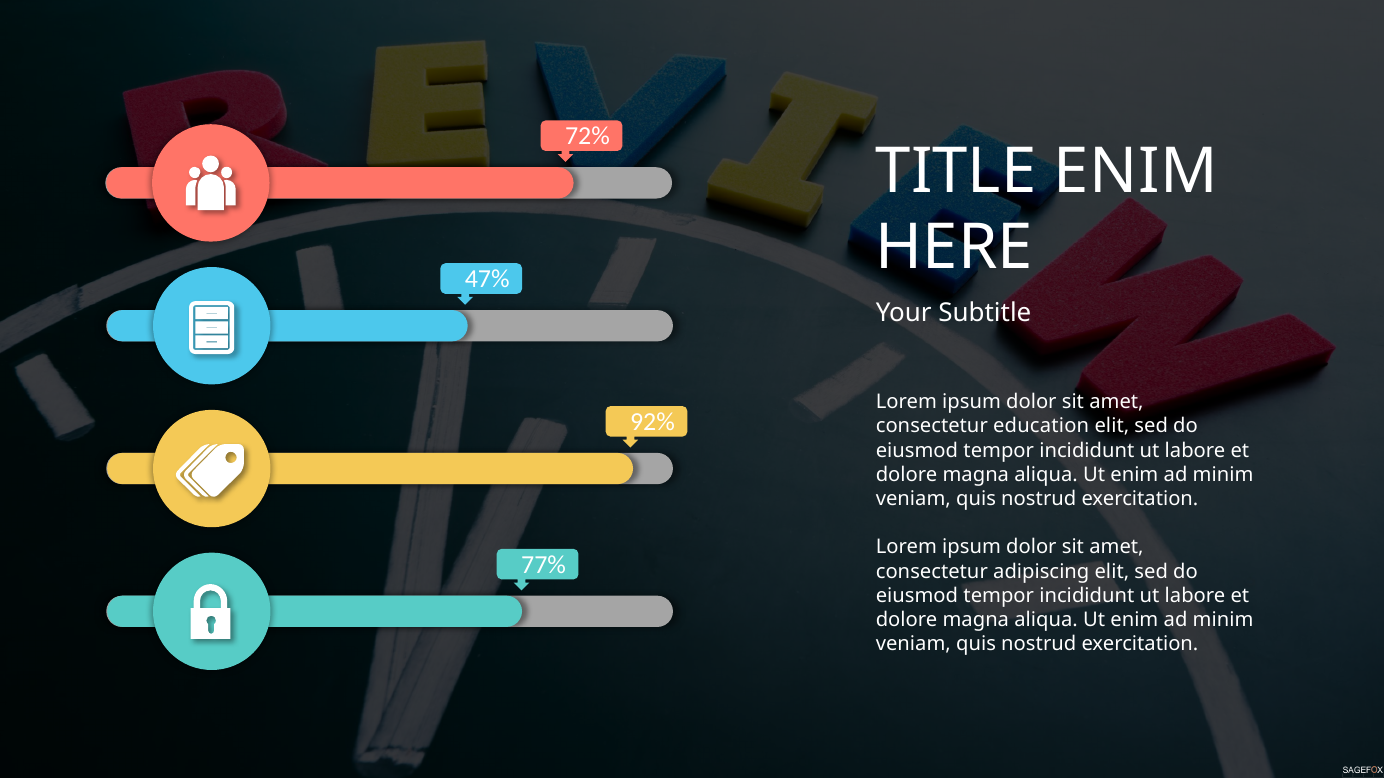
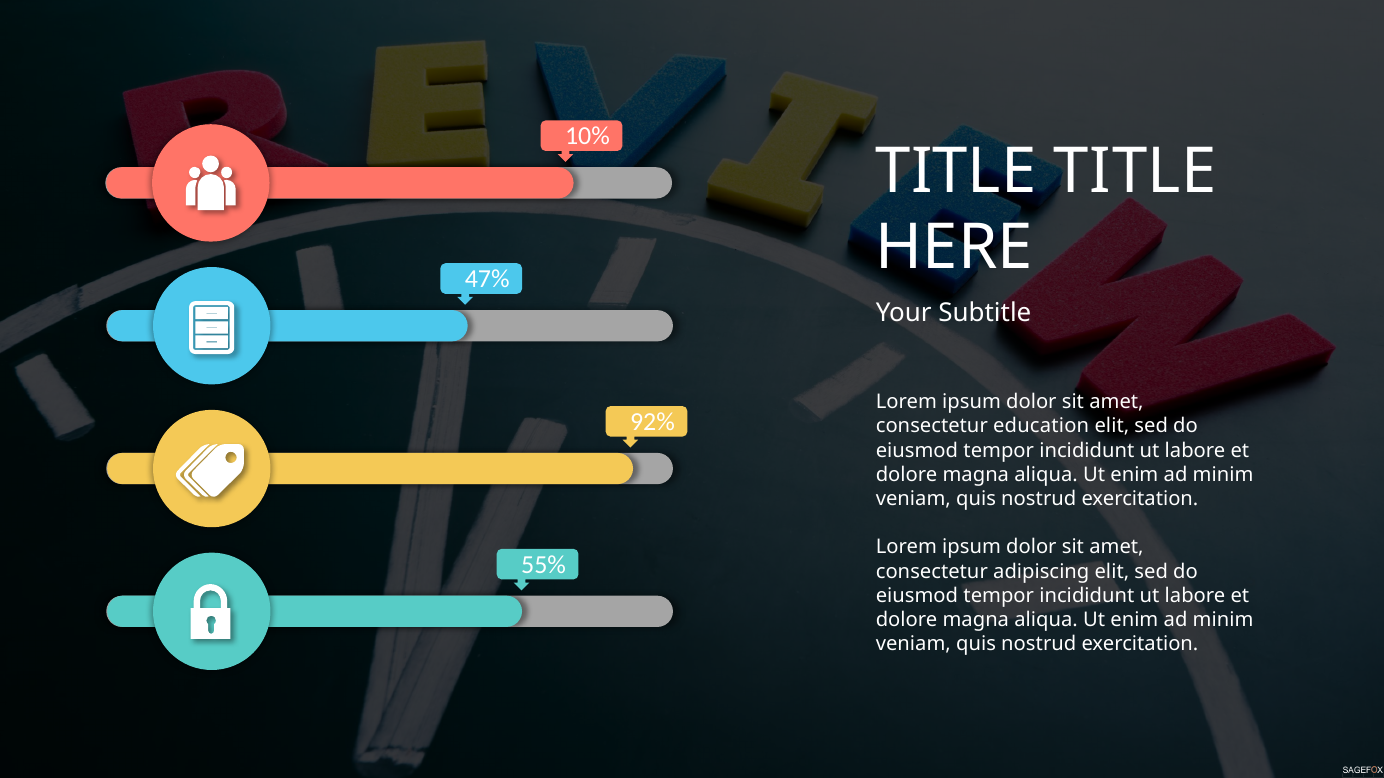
72%: 72% -> 10% (587, 136)
TITLE ENIM: ENIM -> TITLE (1136, 172)
77%: 77% -> 55% (544, 565)
